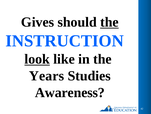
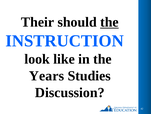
Gives: Gives -> Their (38, 22)
look underline: present -> none (37, 59)
Awareness: Awareness -> Discussion (70, 92)
